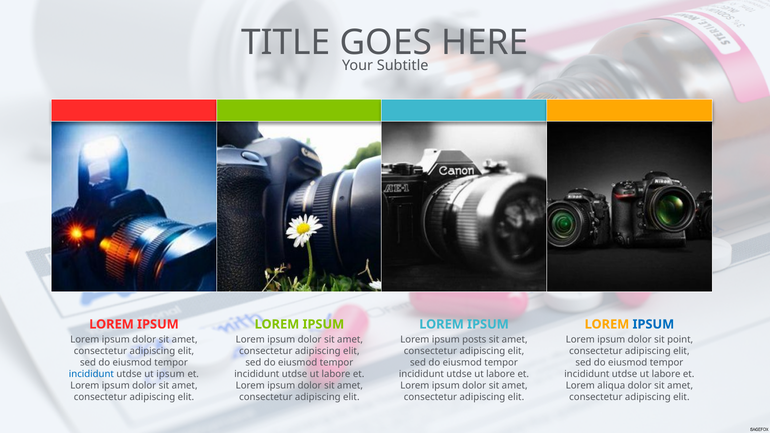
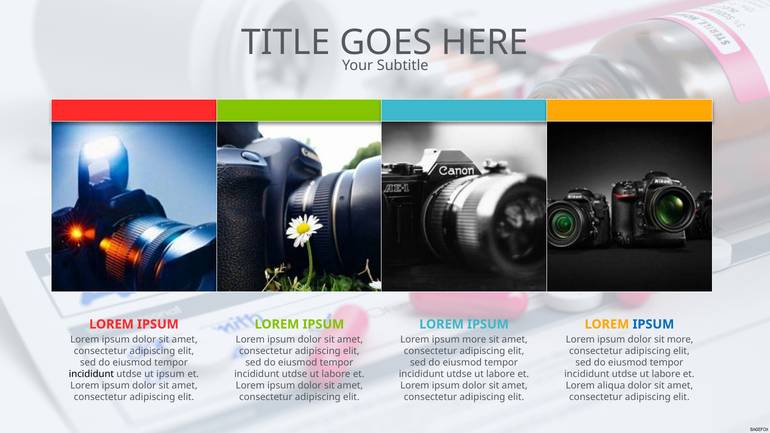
ipsum posts: posts -> more (474, 340)
sit point: point -> more (680, 340)
incididunt colour: blue -> black (91, 374)
